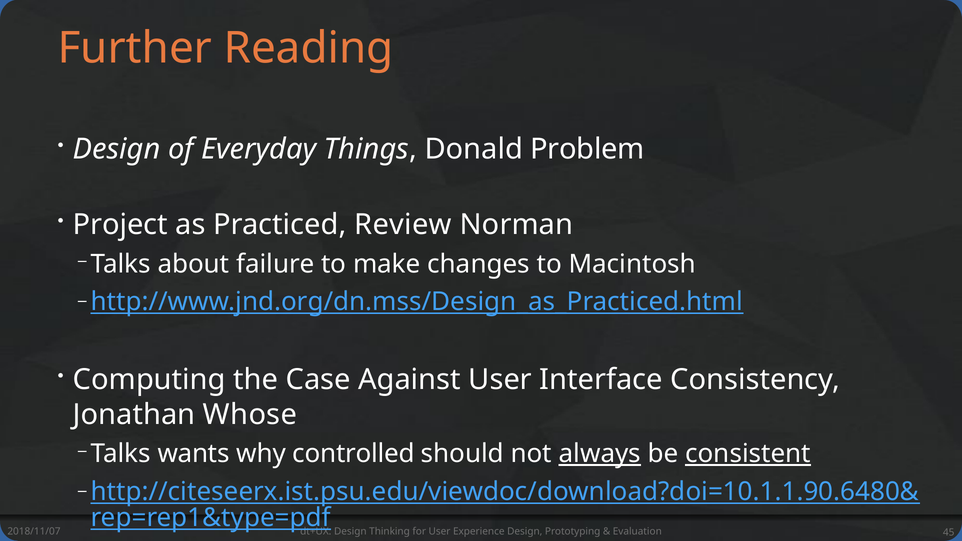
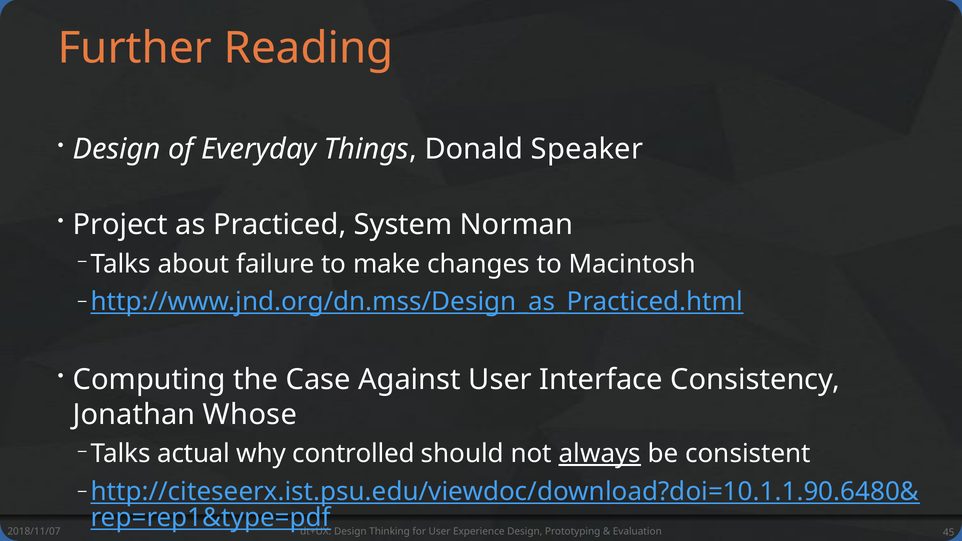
Problem: Problem -> Speaker (587, 149)
Review: Review -> System (403, 225)
wants: wants -> actual (194, 454)
consistent underline: present -> none (748, 454)
